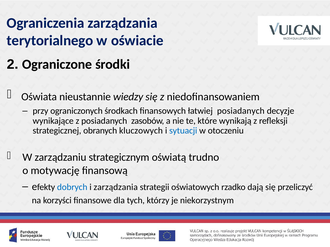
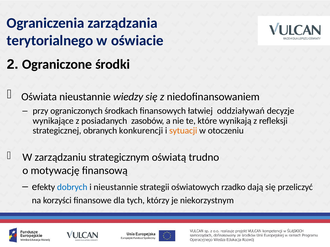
łatwiej posiadanych: posiadanych -> oddziaływań (241, 111)
kluczowych: kluczowych -> konkurencji (141, 131)
sytuacji colour: blue -> orange (183, 131)
i zarządzania: zarządzania -> nieustannie (116, 188)
